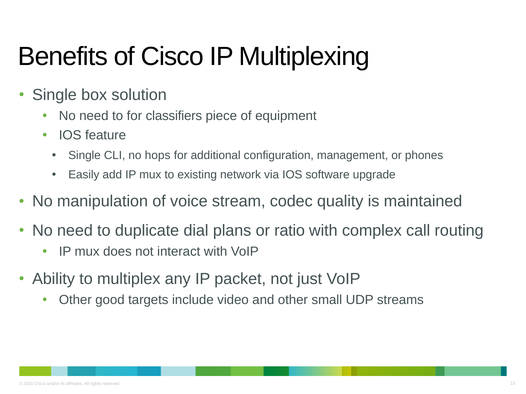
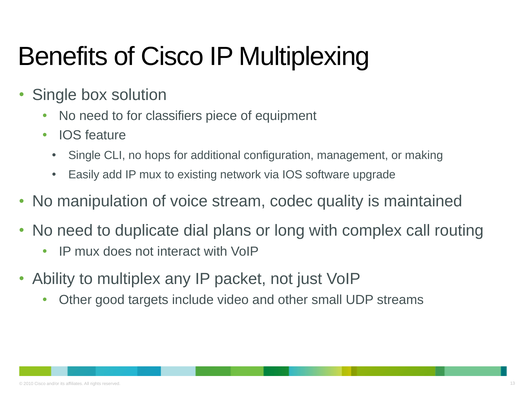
phones: phones -> making (424, 156)
ratio: ratio -> long (290, 231)
